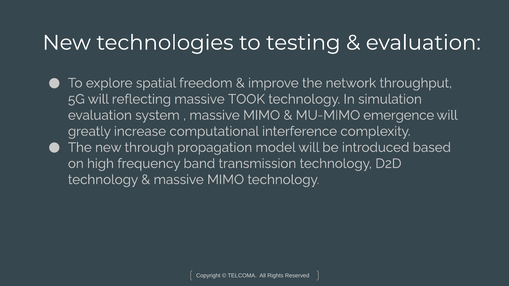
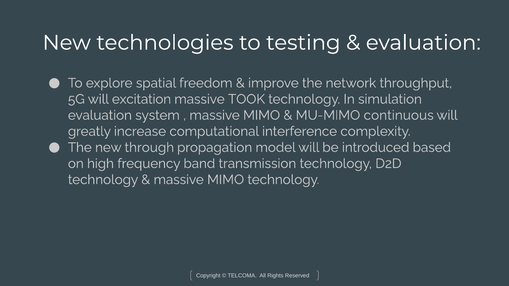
reflecting: reflecting -> excitation (142, 99)
emergence: emergence -> continuous (399, 115)
